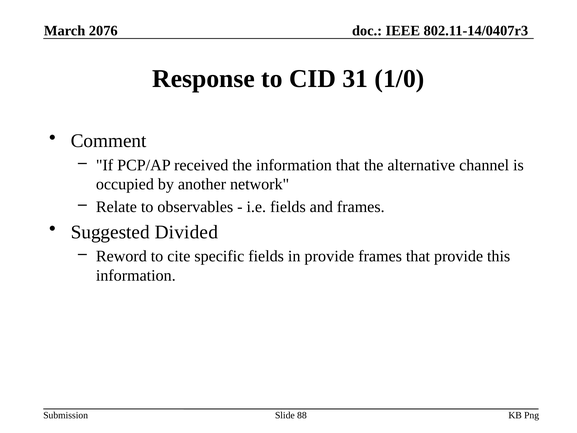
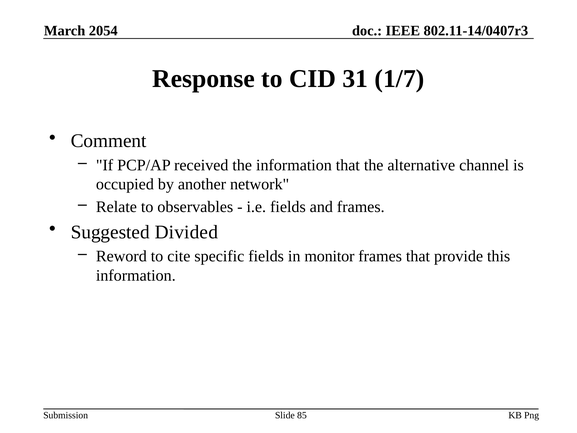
2076: 2076 -> 2054 (103, 31)
1/0: 1/0 -> 1/7 (399, 79)
in provide: provide -> monitor (329, 256)
88: 88 -> 85 (302, 415)
